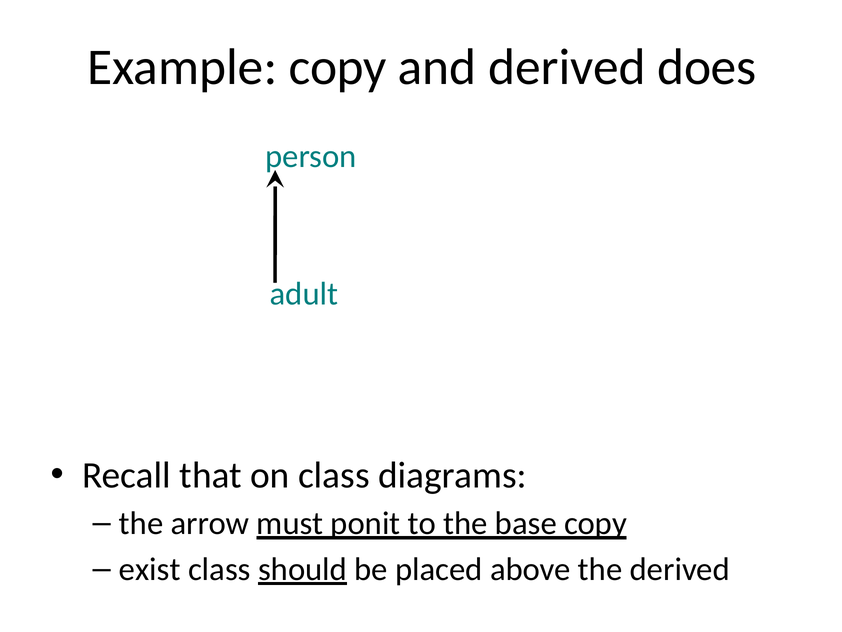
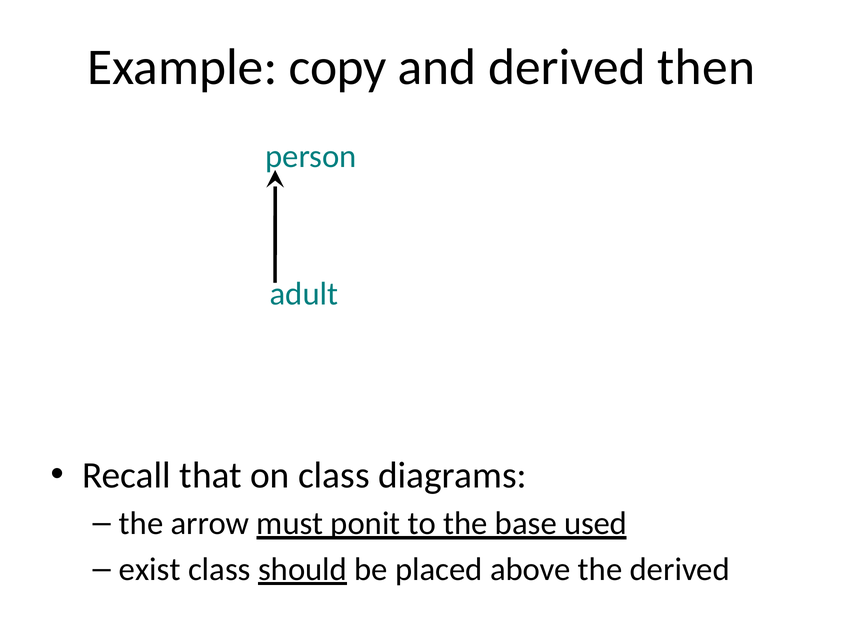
does: does -> then (706, 67)
base copy: copy -> used (596, 523)
